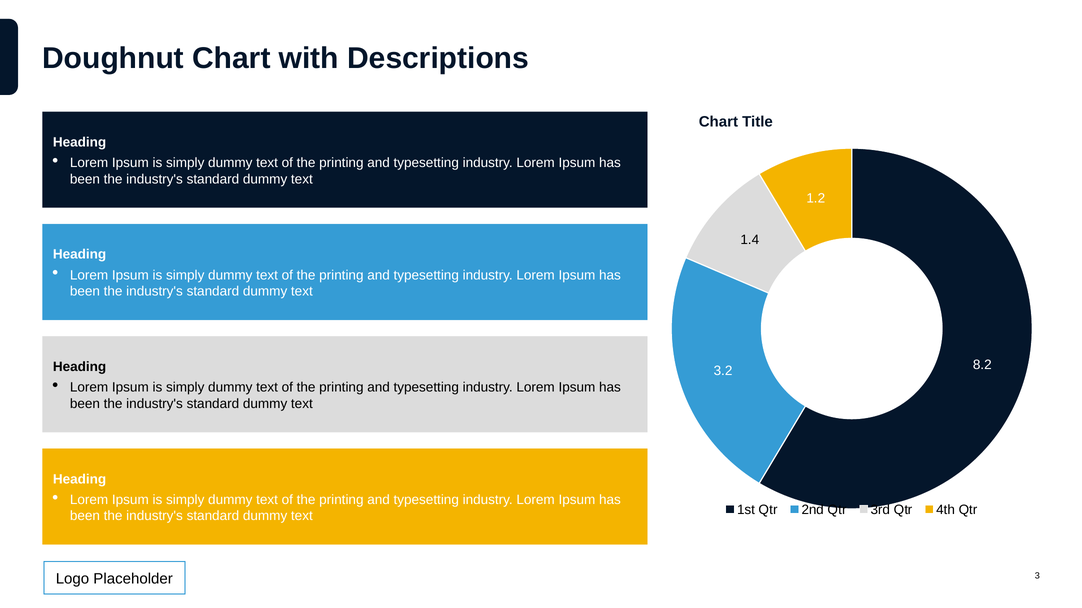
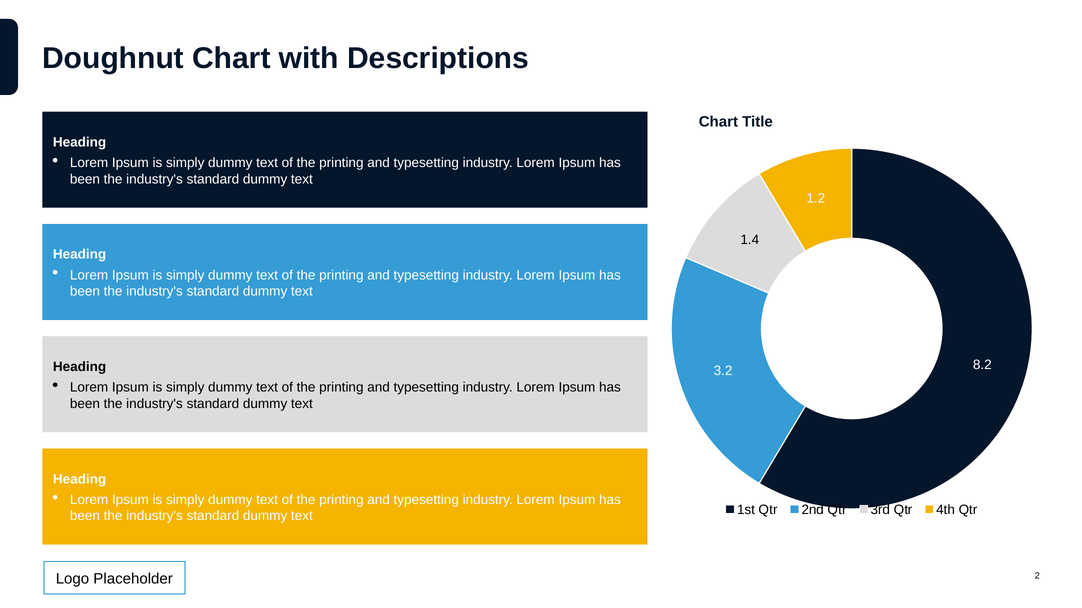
3: 3 -> 2 (1037, 577)
